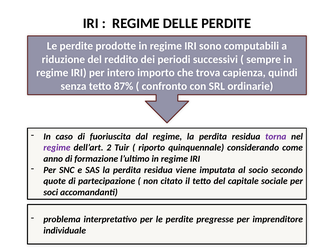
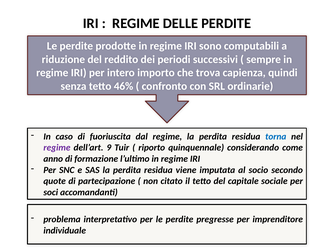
87%: 87% -> 46% (124, 86)
torna colour: purple -> blue (276, 136)
2: 2 -> 9 (109, 147)
